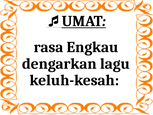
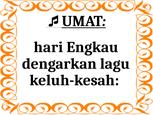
rasa: rasa -> hari (48, 47)
